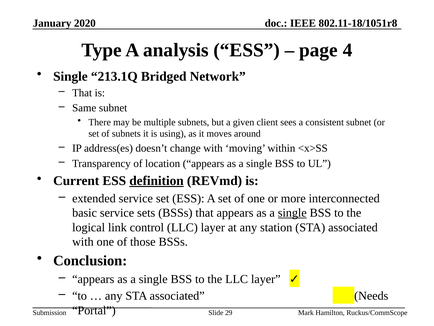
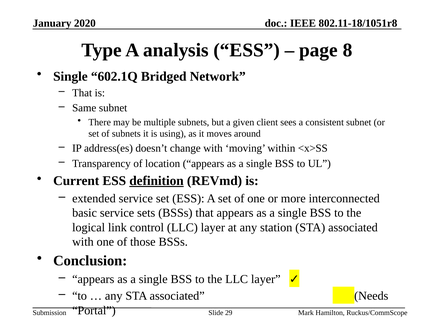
4: 4 -> 8 (348, 50)
213.1Q: 213.1Q -> 602.1Q (114, 76)
single underline: present -> none (292, 213)
